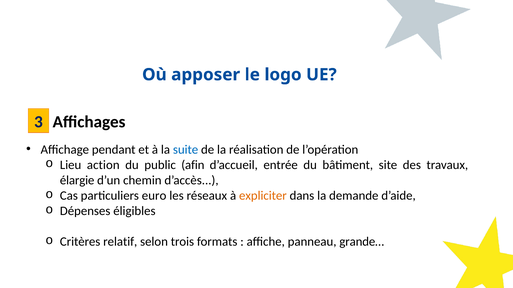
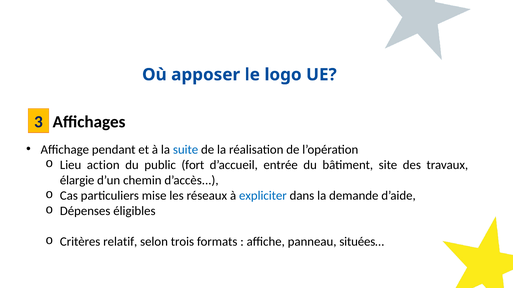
afin: afin -> fort (193, 165)
euro: euro -> mise (154, 196)
expliciter colour: orange -> blue (263, 196)
grande…: grande… -> situées… (362, 242)
